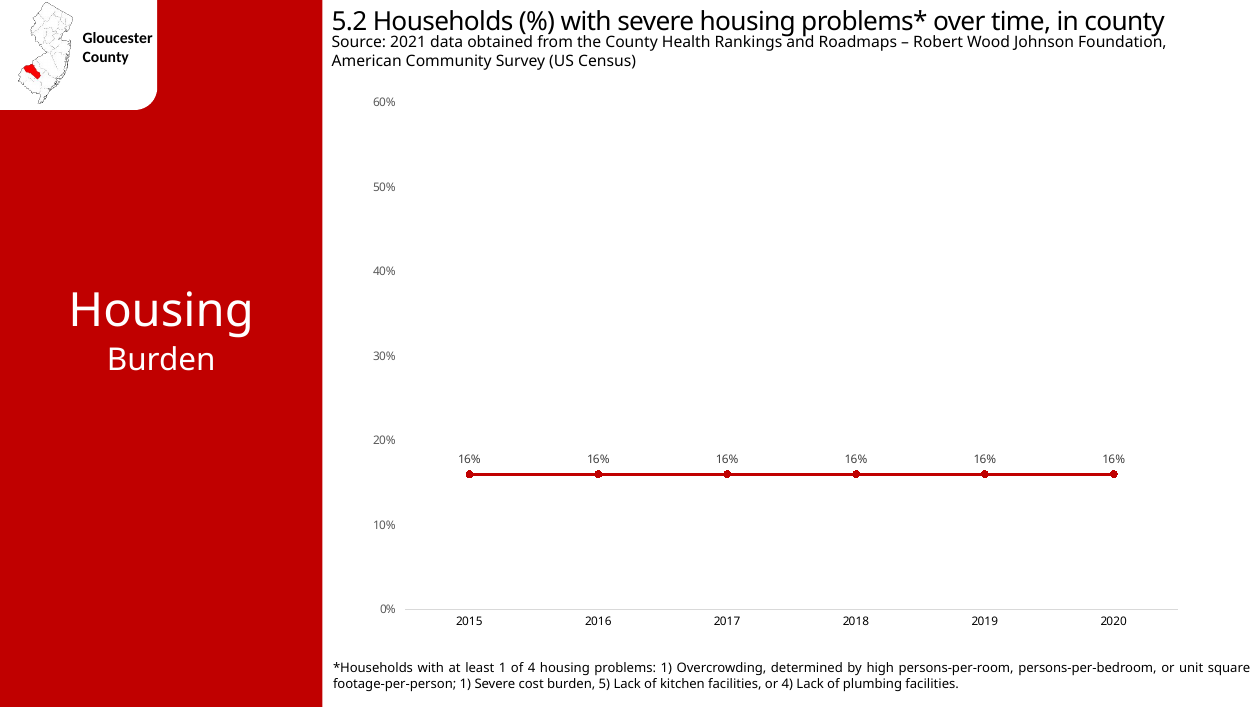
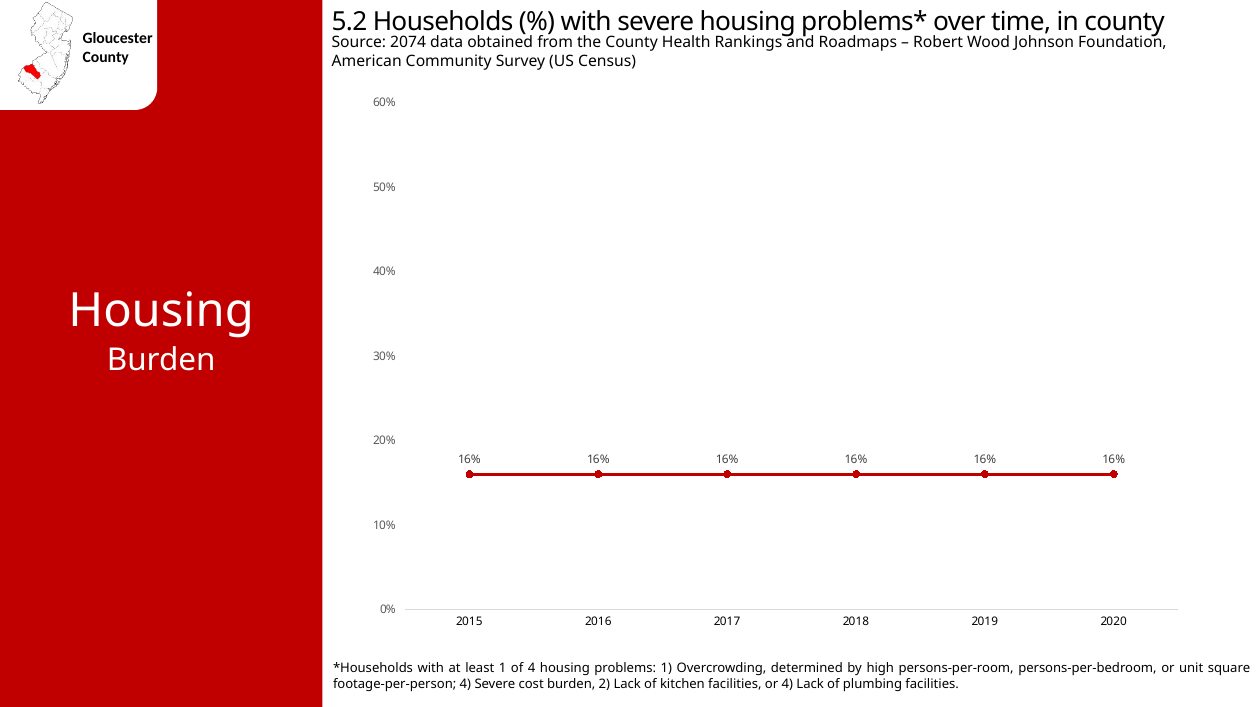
2021: 2021 -> 2074 (408, 42)
footage-per-person 1: 1 -> 4 (465, 685)
5: 5 -> 2 (604, 685)
